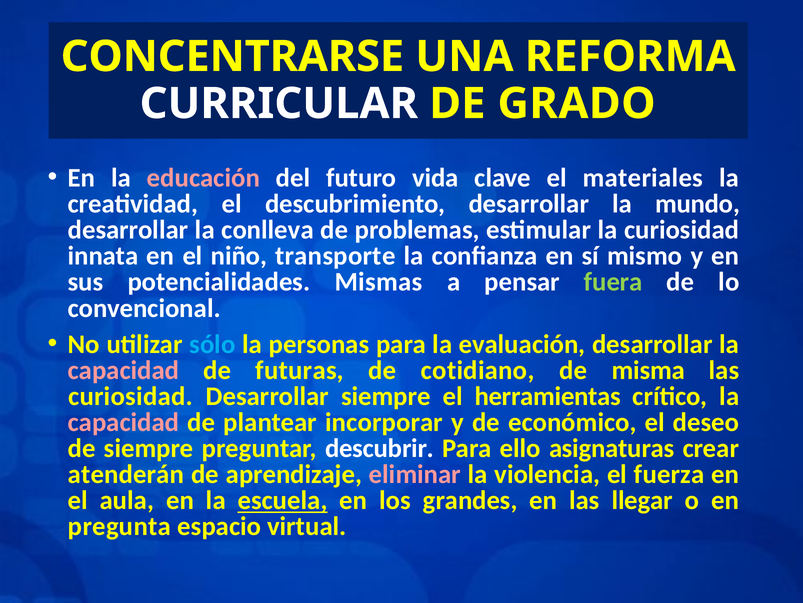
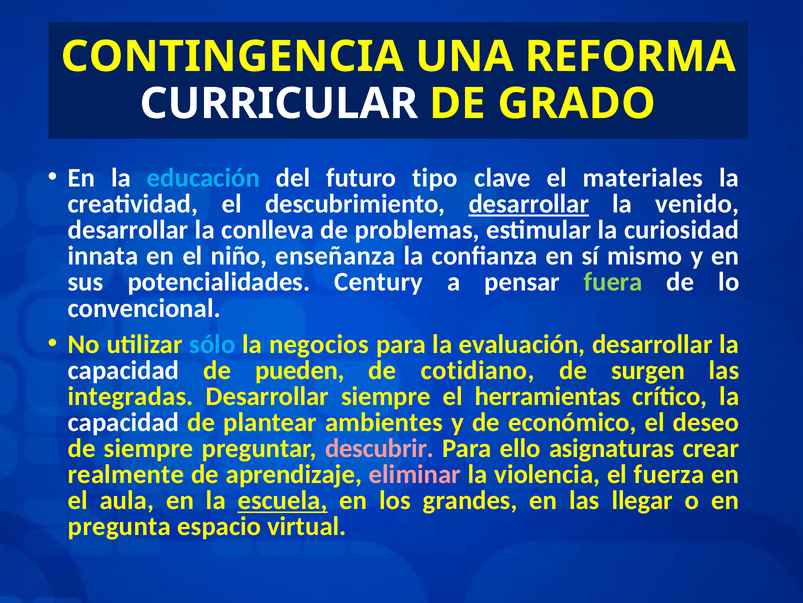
CONCENTRARSE: CONCENTRARSE -> CONTINGENCIA (232, 57)
educación colour: pink -> light blue (203, 178)
vida: vida -> tipo (435, 178)
desarrollar underline: none -> present (529, 204)
mundo: mundo -> venido (697, 204)
transporte: transporte -> enseñanza (335, 256)
Mismas: Mismas -> Century (379, 282)
personas: personas -> negocios (319, 344)
capacidad colour: pink -> white (124, 370)
futuras: futuras -> pueden (300, 370)
misma: misma -> surgen (648, 370)
curiosidad: curiosidad -> integradas (131, 396)
capacidad colour: pink -> white (124, 422)
incorporar: incorporar -> ambientes (384, 422)
descubrir colour: white -> pink (380, 448)
atenderán: atenderán -> realmente (126, 474)
